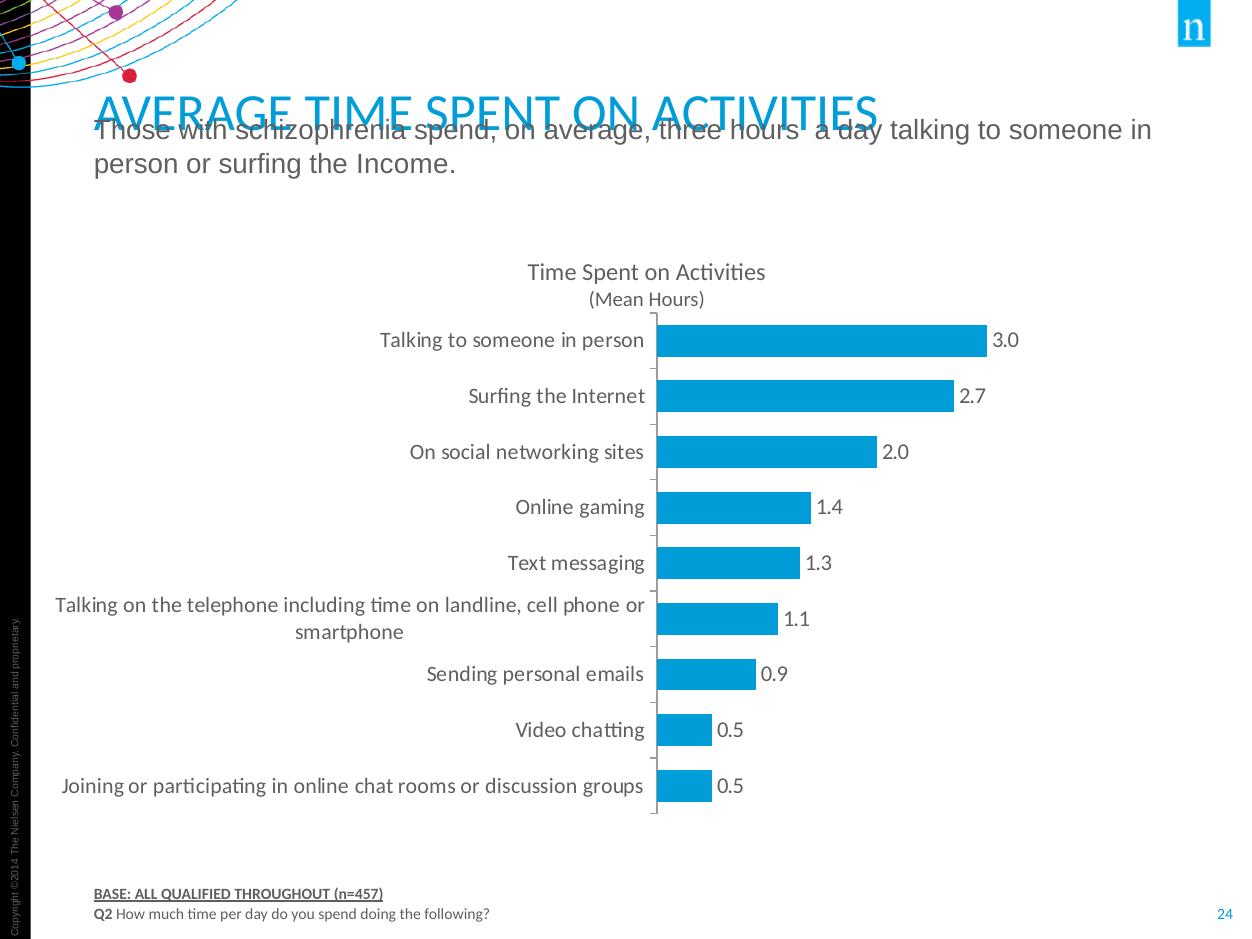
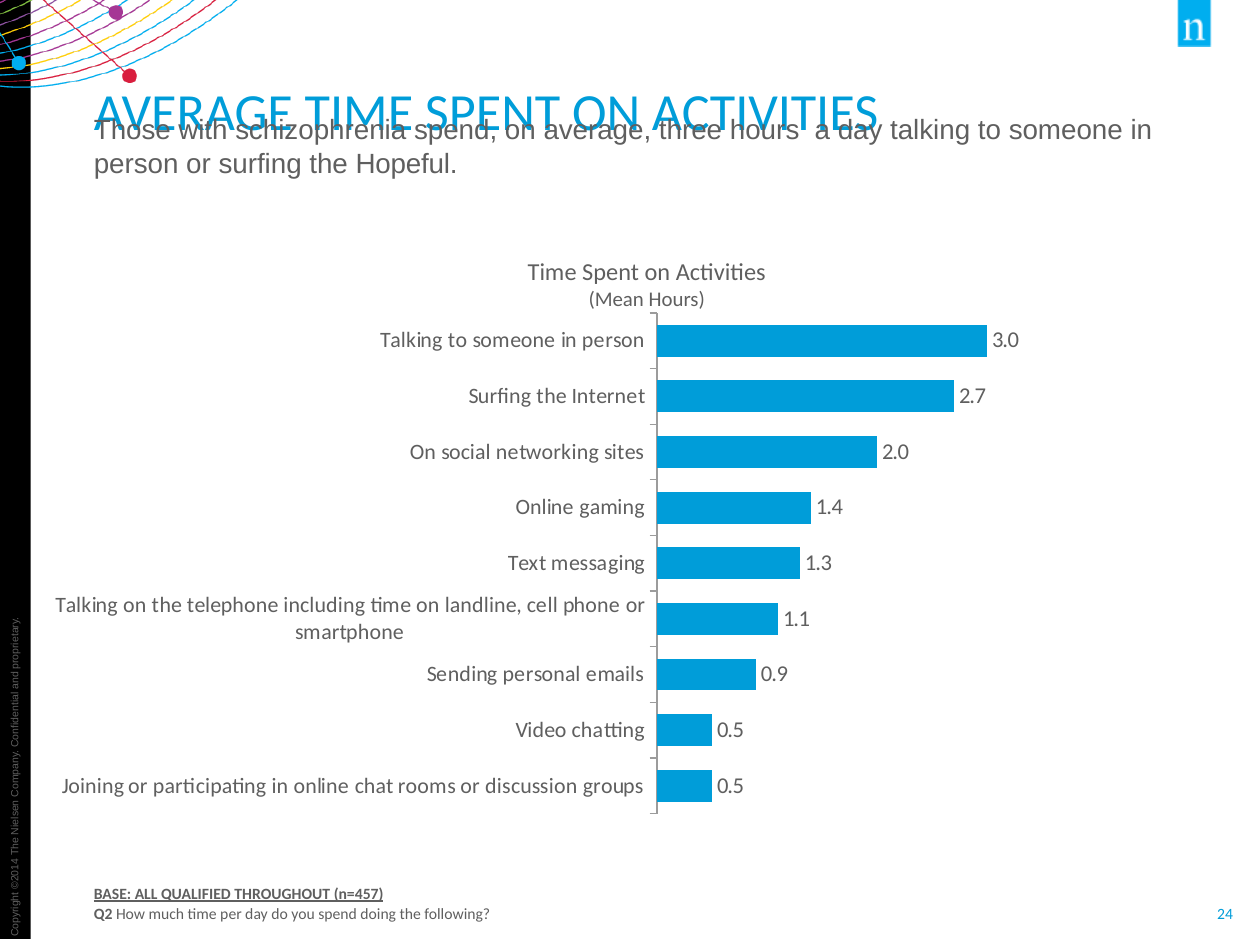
Income: Income -> Hopeful (407, 164)
